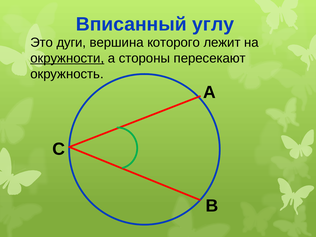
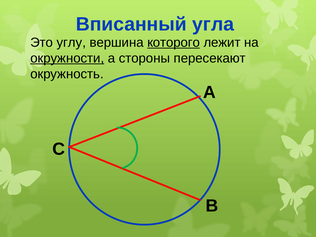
углу: углу -> угла (213, 24)
дуги: дуги -> углу (71, 42)
которого underline: none -> present (174, 42)
